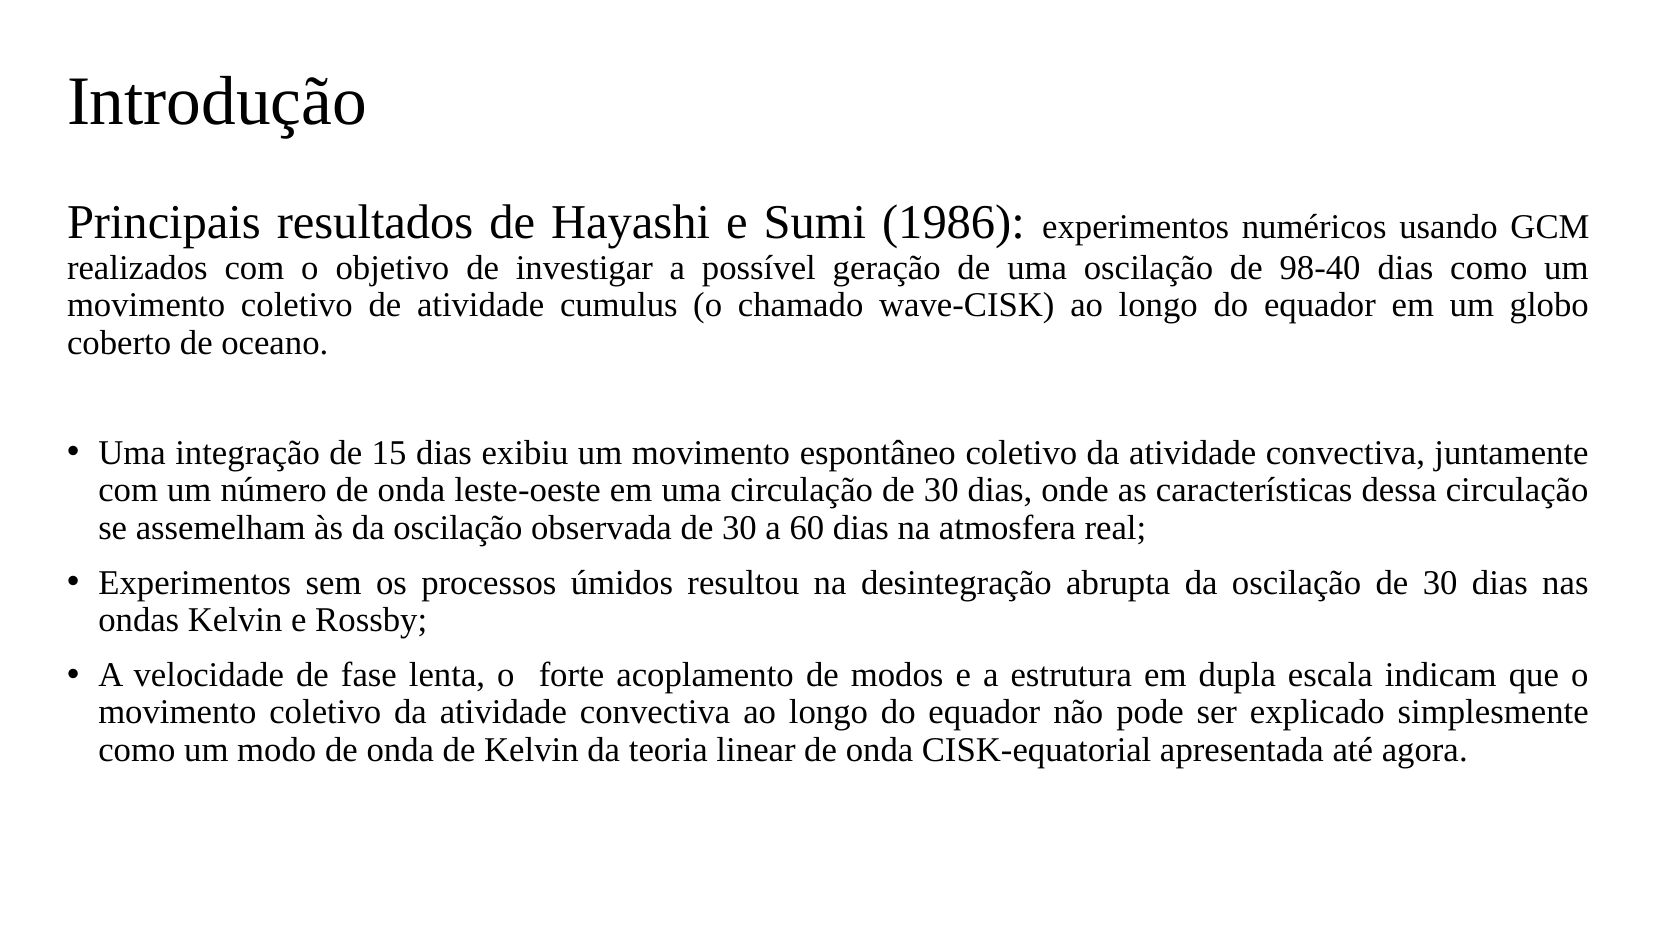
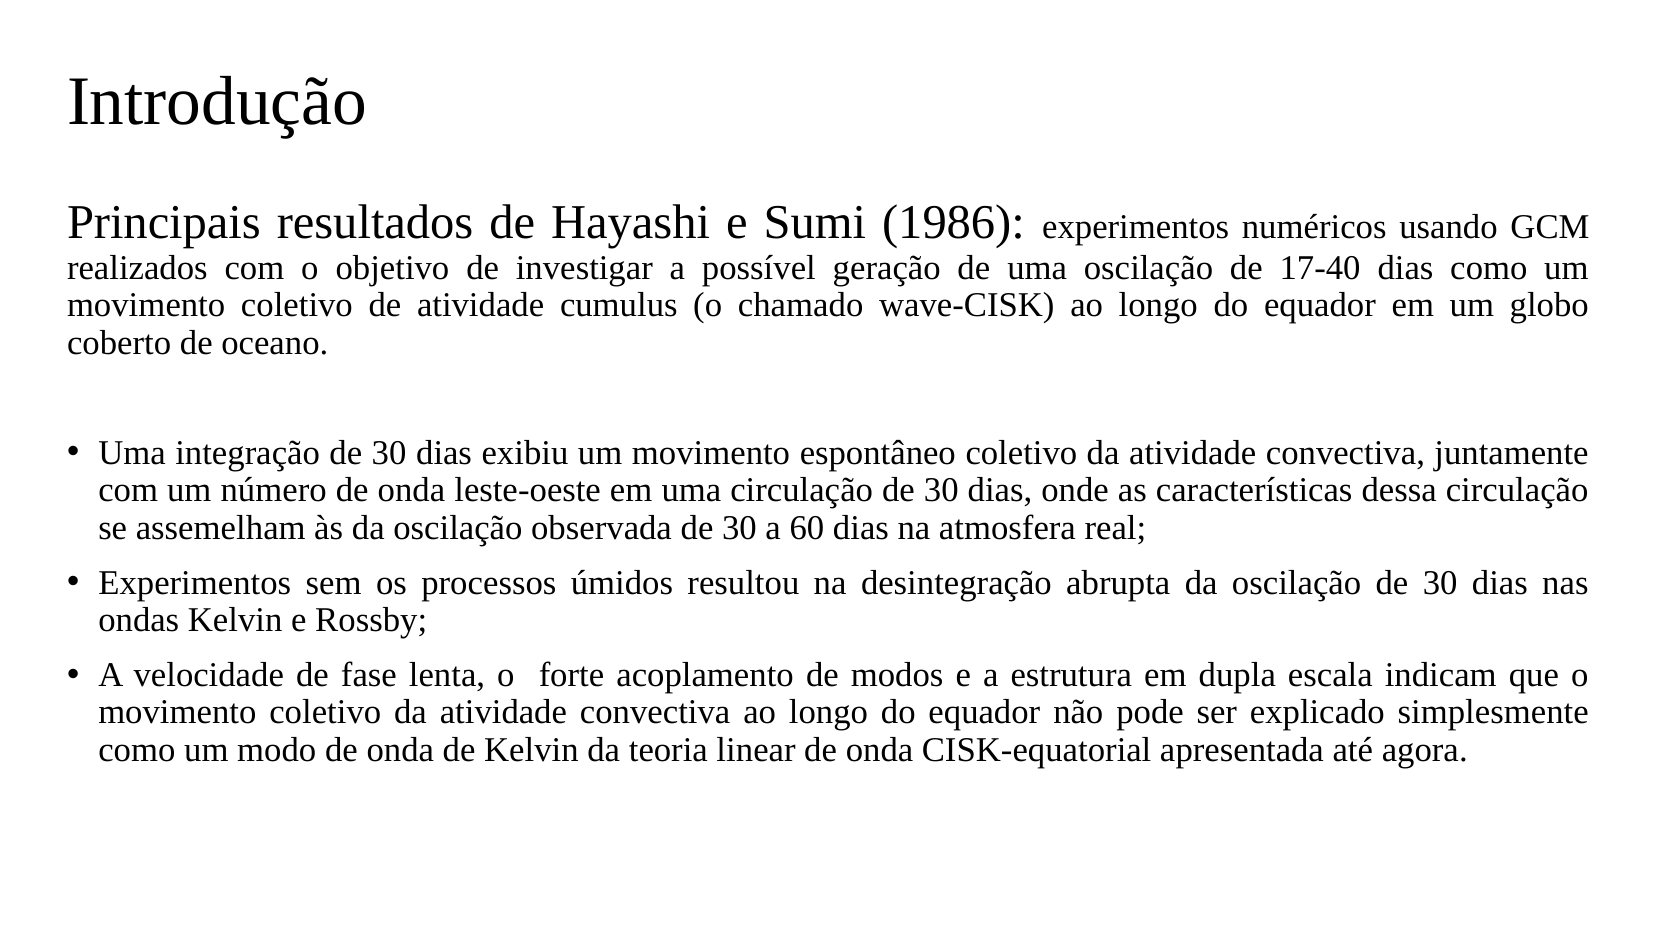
98-40: 98-40 -> 17-40 (1320, 268)
integração de 15: 15 -> 30 (389, 452)
